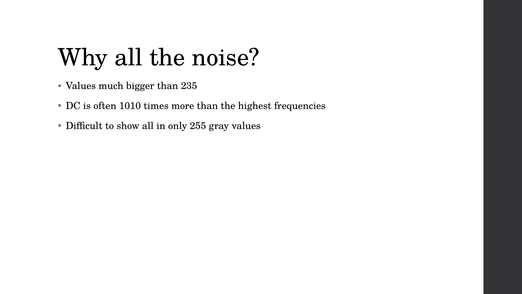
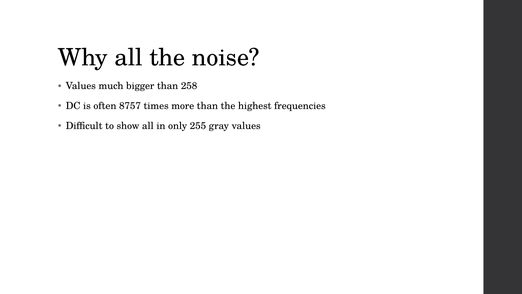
235: 235 -> 258 (189, 86)
1010: 1010 -> 8757 (130, 106)
